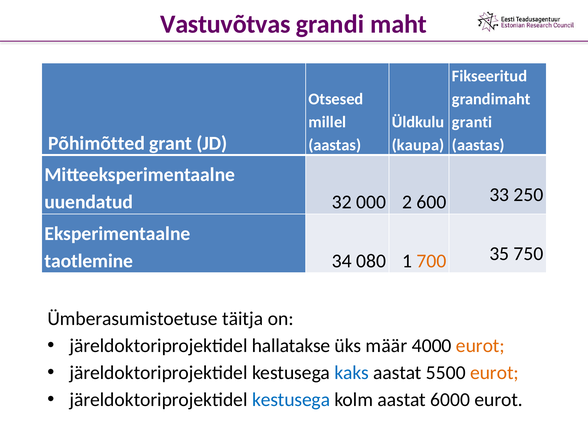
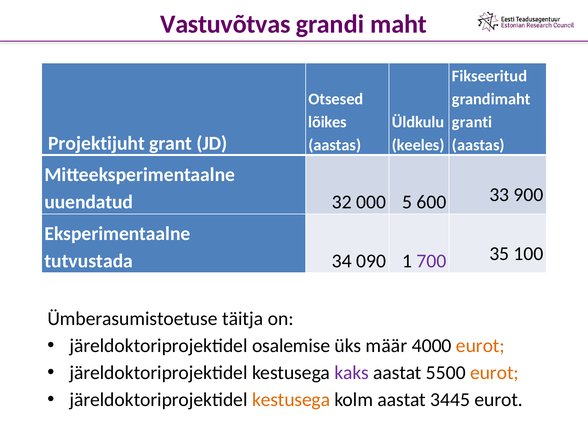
millel: millel -> lõikes (327, 122)
Põhimõtted: Põhimõtted -> Projektijuht (97, 143)
kaupa: kaupa -> keeles (418, 145)
2: 2 -> 5 (407, 202)
250: 250 -> 900 (529, 195)
taotlemine: taotlemine -> tutvustada (89, 261)
080: 080 -> 090 (371, 261)
700 colour: orange -> purple (431, 261)
750: 750 -> 100 (529, 254)
hallatakse: hallatakse -> osalemise (291, 346)
kaks colour: blue -> purple (352, 373)
kestusega colour: blue -> orange (291, 400)
6000: 6000 -> 3445 (450, 400)
